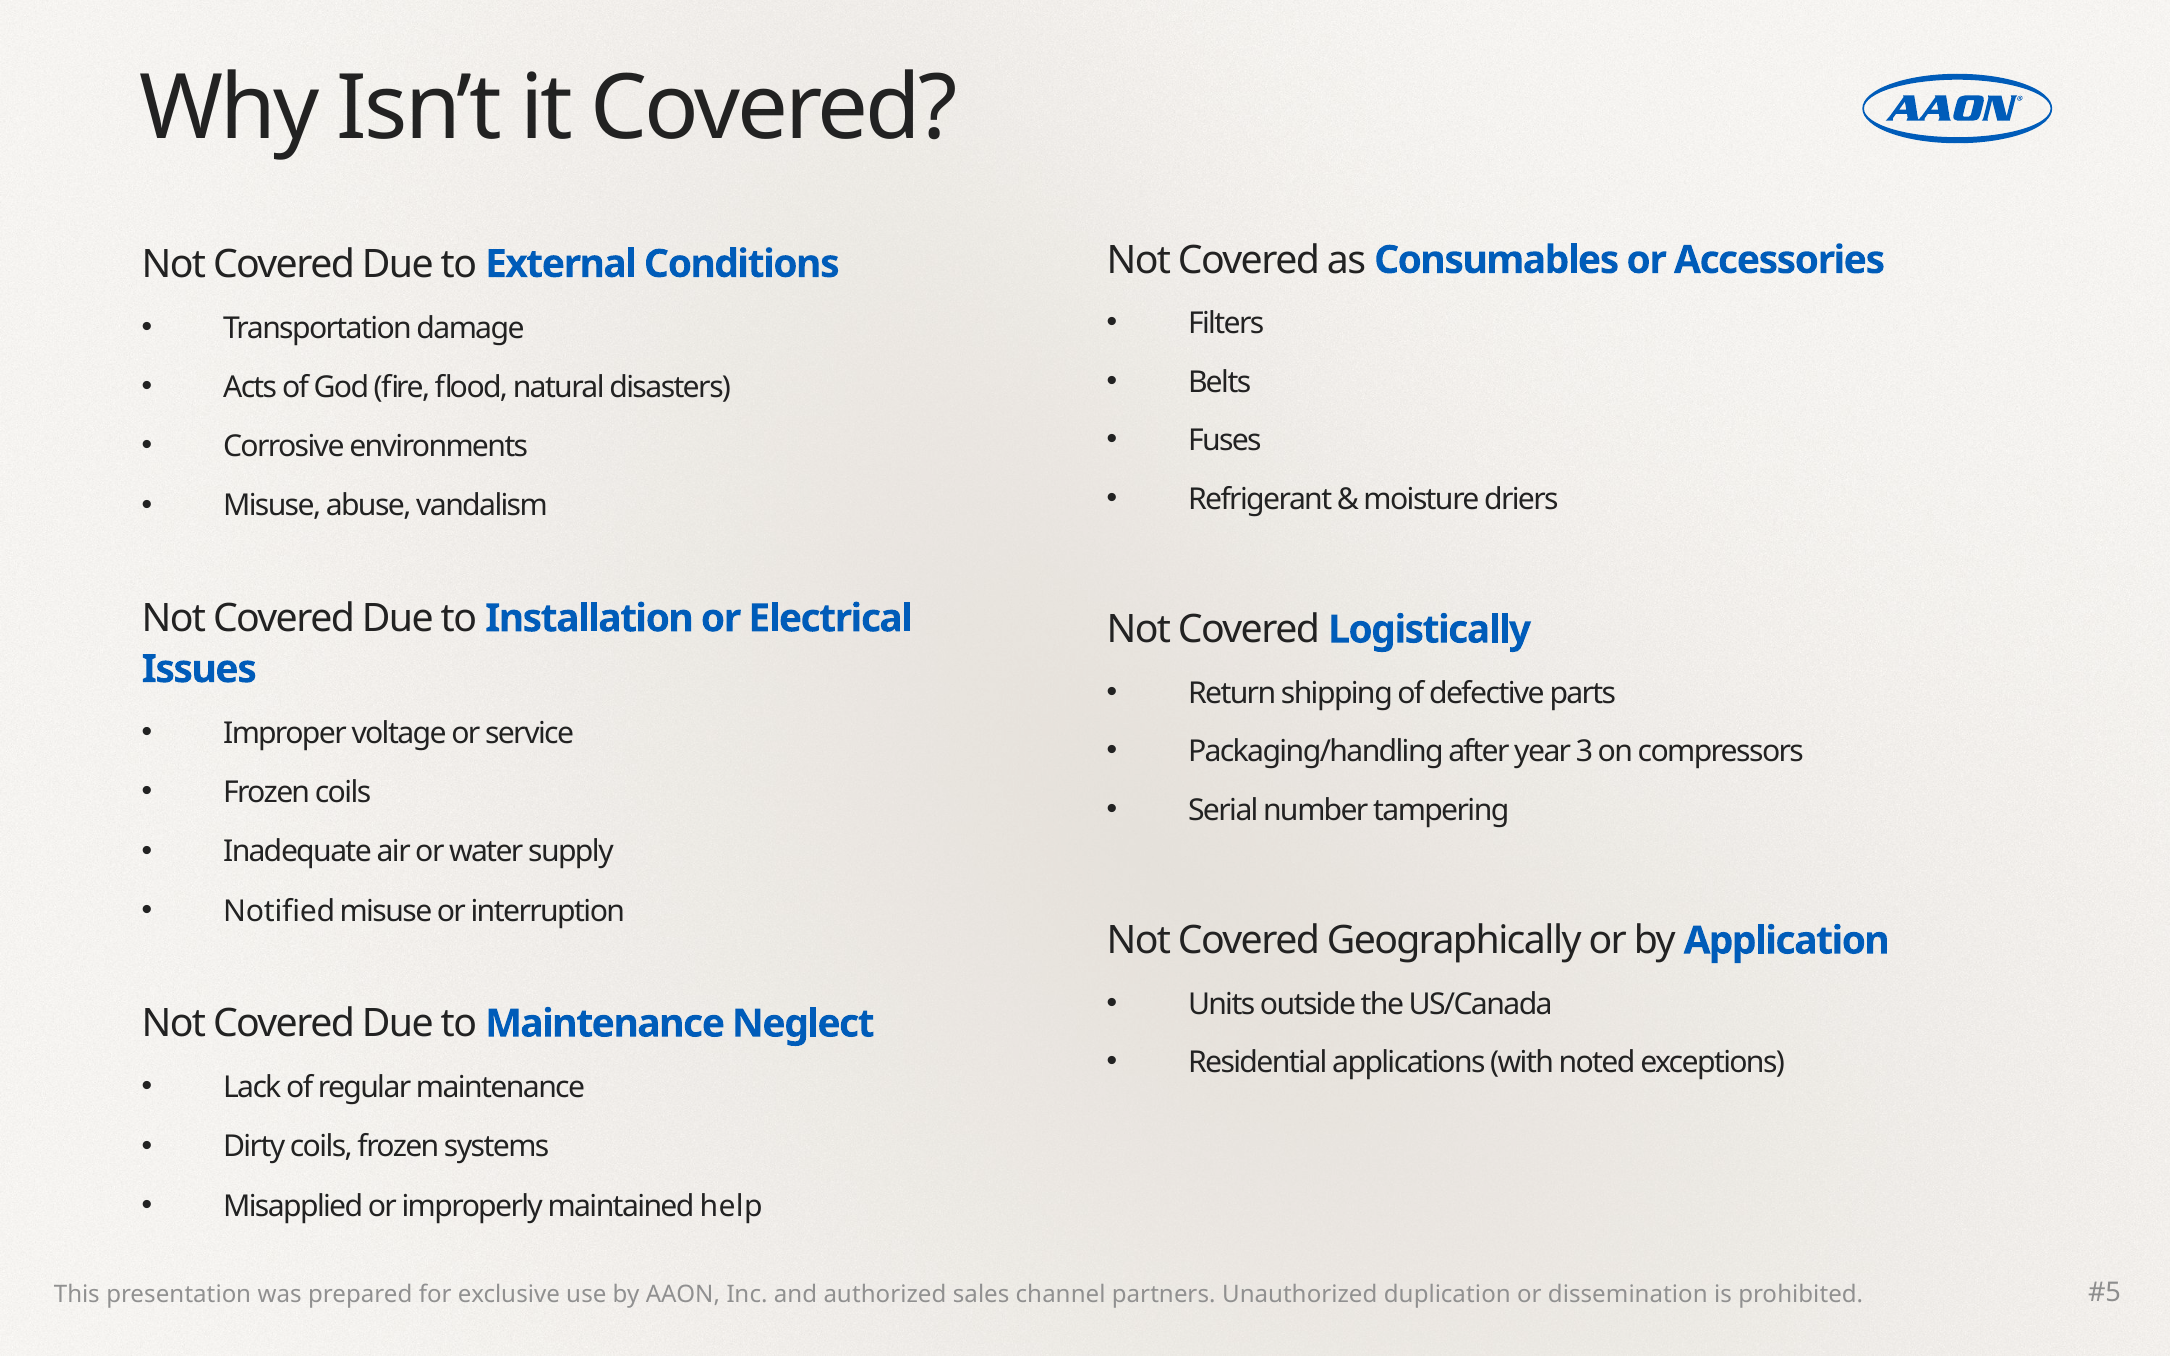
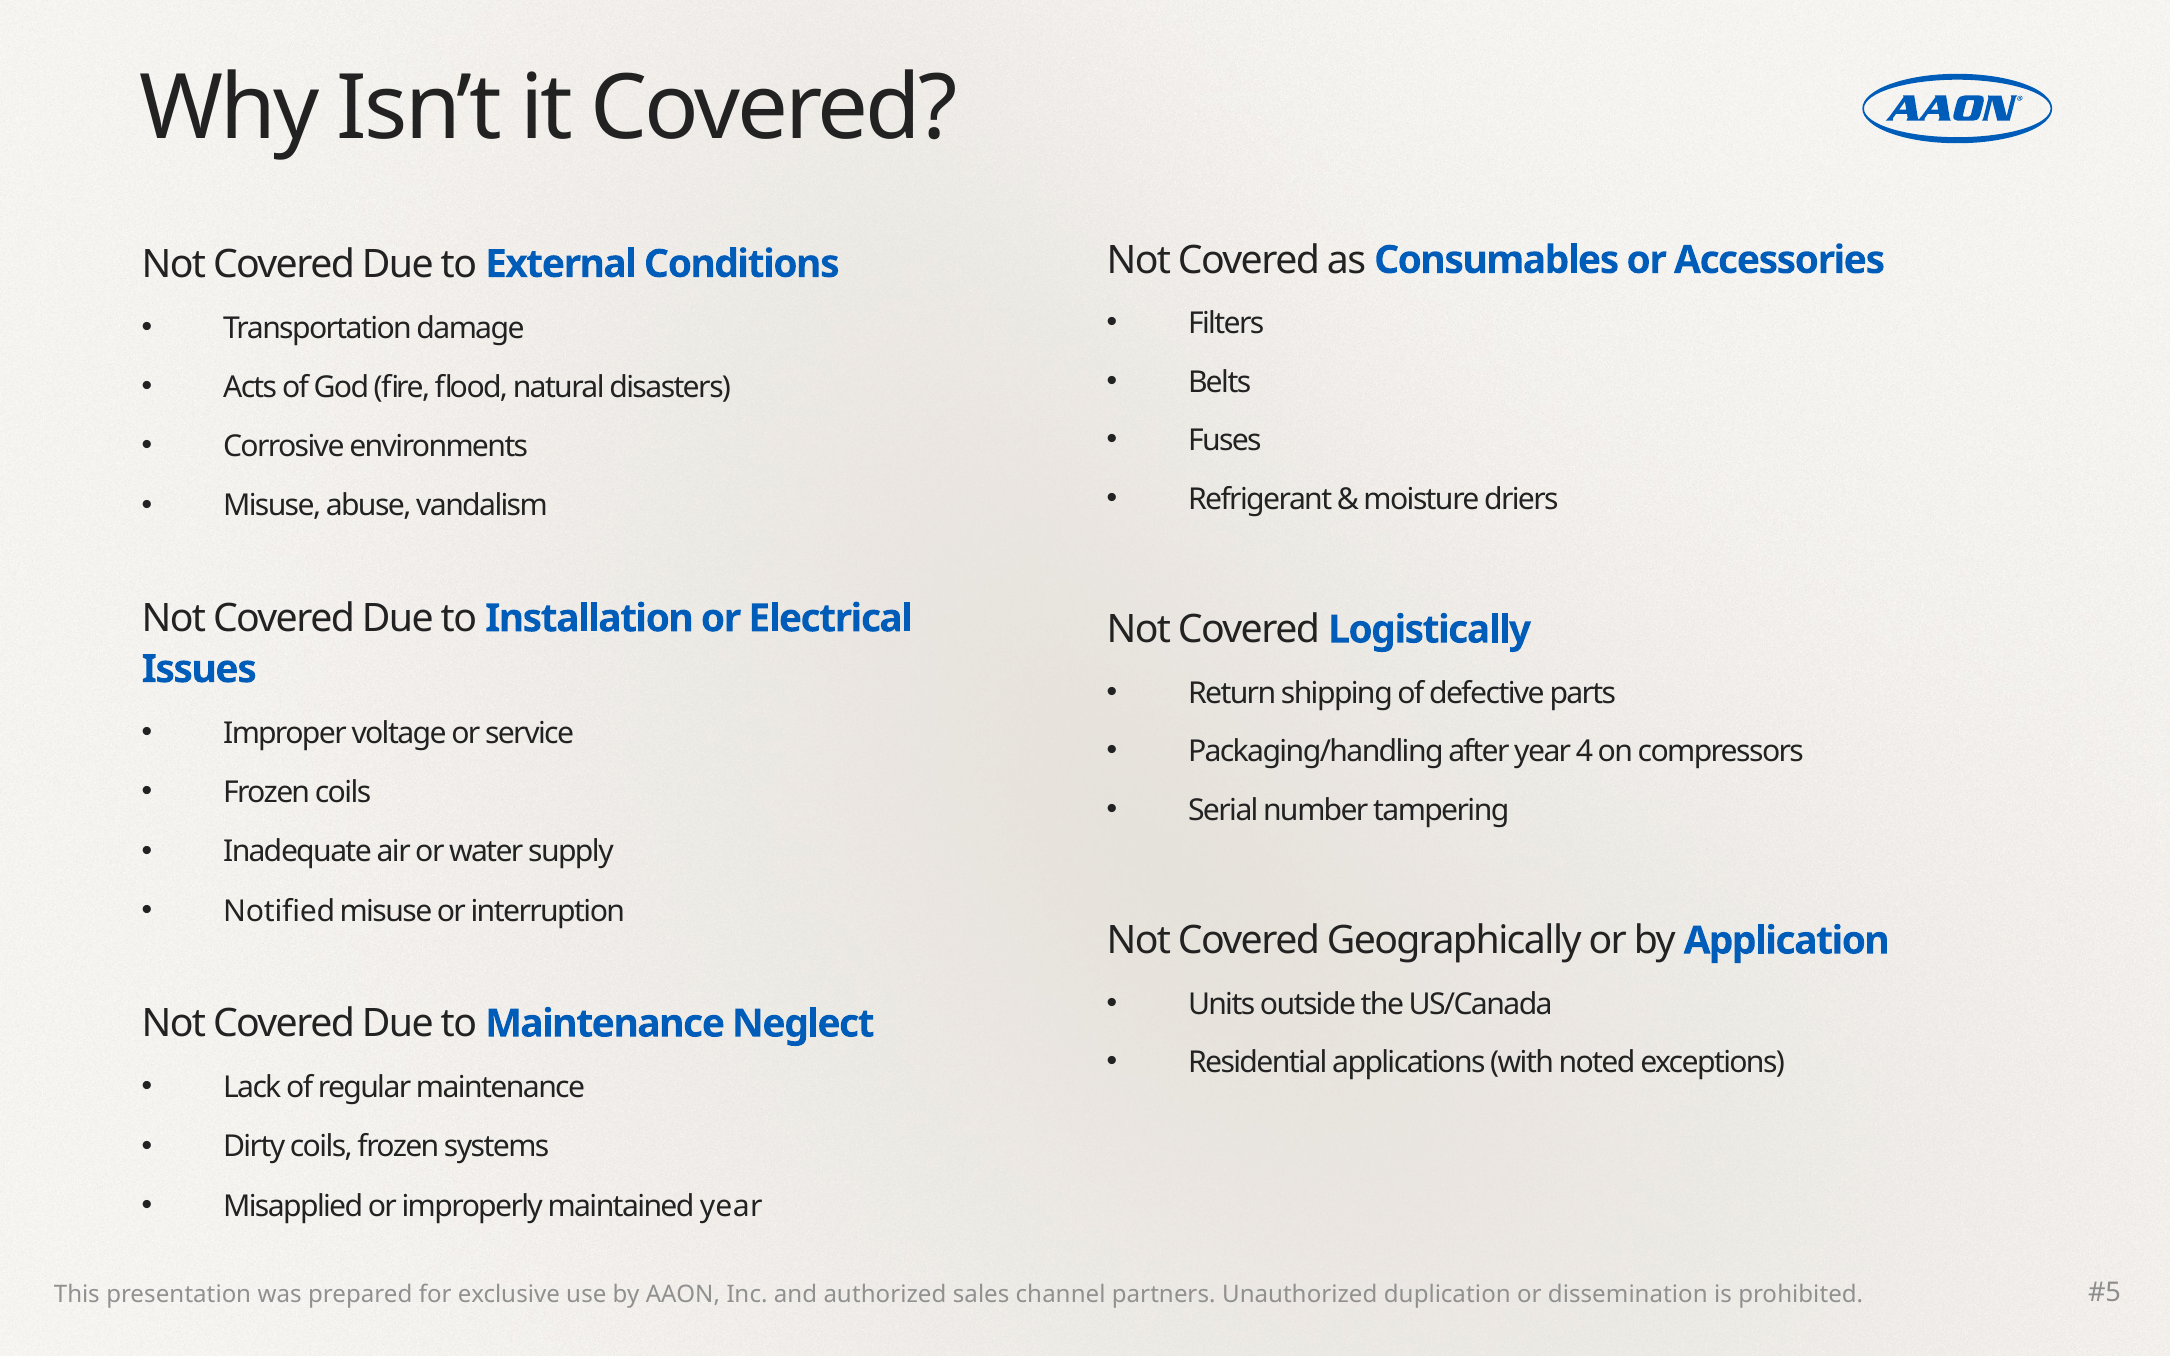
3: 3 -> 4 (1584, 752)
maintained help: help -> year (731, 1207)
